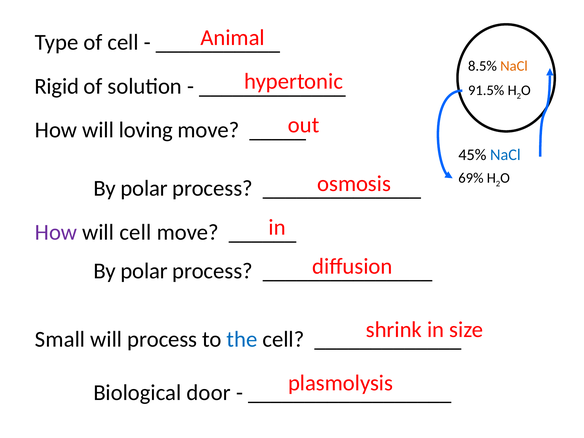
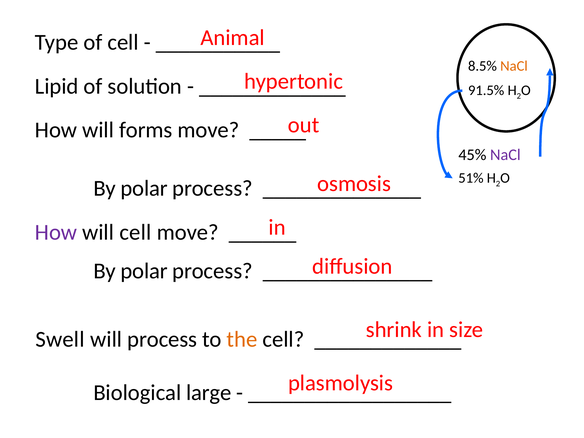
Rigid: Rigid -> Lipid (57, 86)
loving: loving -> forms (146, 130)
NaCl colour: blue -> purple (505, 155)
69%: 69% -> 51% (471, 178)
Small: Small -> Swell (60, 339)
the colour: blue -> orange (242, 339)
door: door -> large (209, 393)
